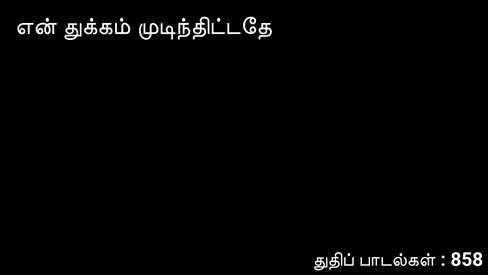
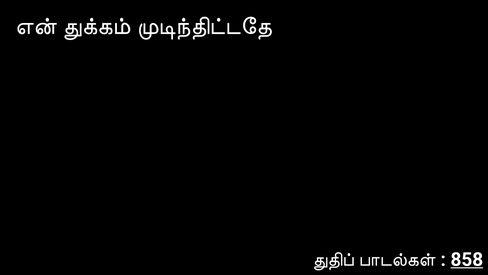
858 underline: none -> present (467, 259)
